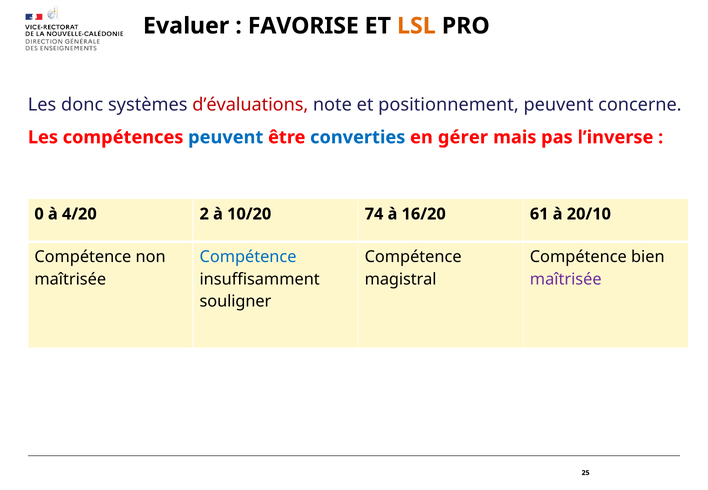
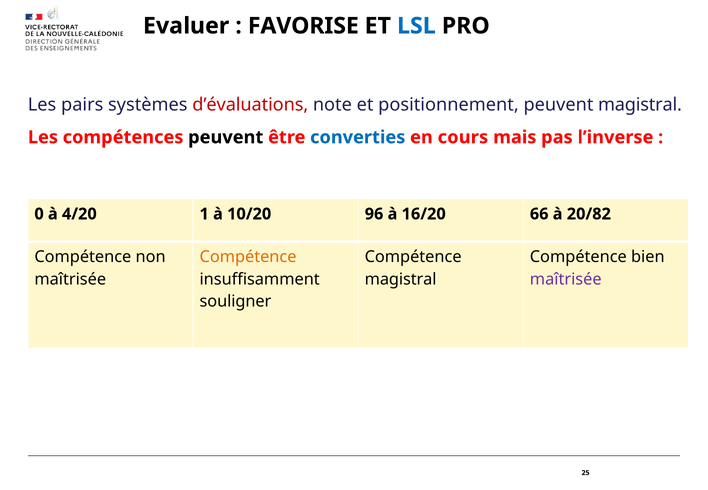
LSL colour: orange -> blue (416, 26)
donc: donc -> pairs (82, 105)
peuvent concerne: concerne -> magistral (640, 105)
peuvent colour: blue -> black (226, 137)
gérer: gérer -> cours (463, 137)
2: 2 -> 1 (204, 214)
74: 74 -> 96 (374, 214)
61: 61 -> 66 (539, 214)
20/10: 20/10 -> 20/82 (589, 214)
Compétence colour: blue -> orange (248, 257)
